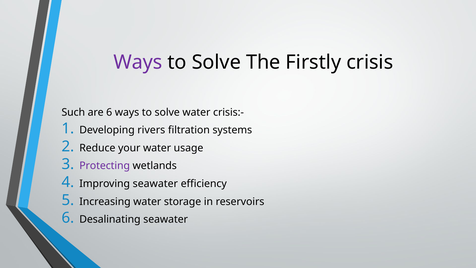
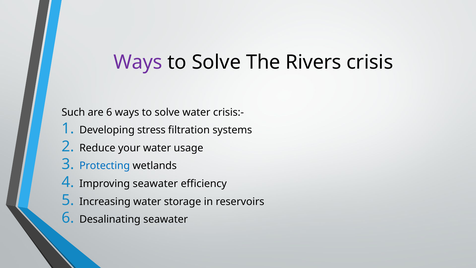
Firstly: Firstly -> Rivers (313, 62)
rivers: rivers -> stress (151, 130)
Protecting colour: purple -> blue (105, 166)
